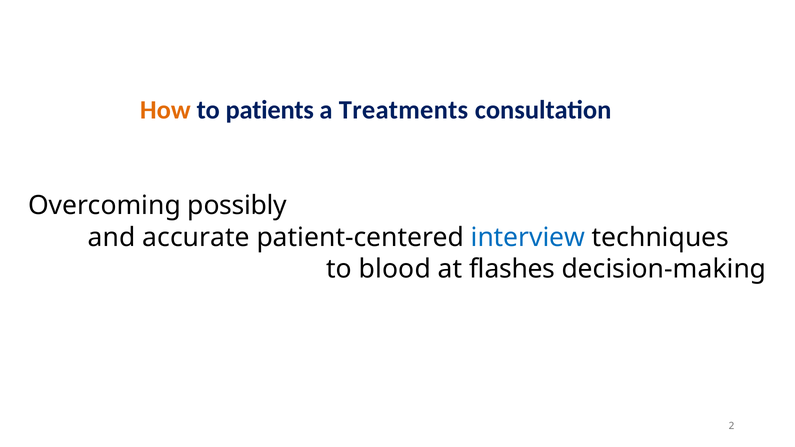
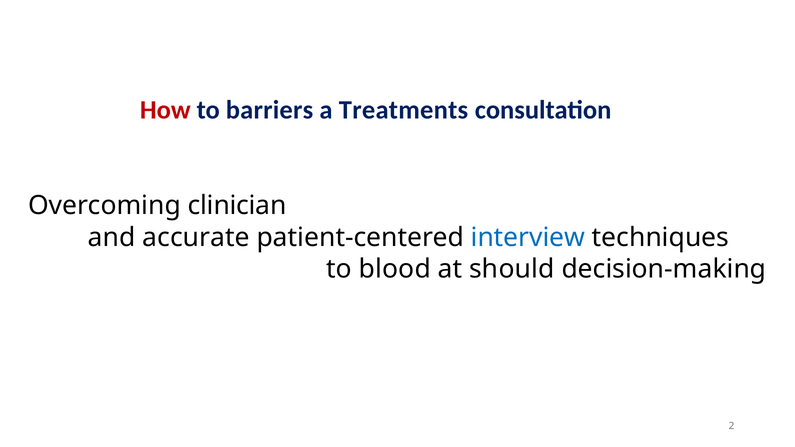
How colour: orange -> red (165, 110)
patients: patients -> barriers (270, 110)
possibly: possibly -> clinician (237, 206)
flashes: flashes -> should (512, 269)
